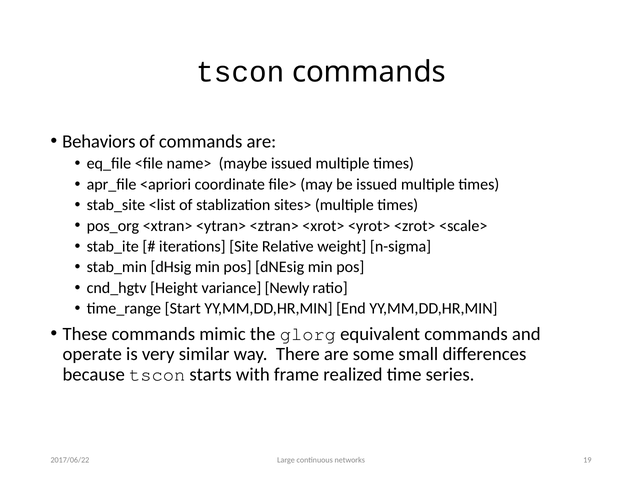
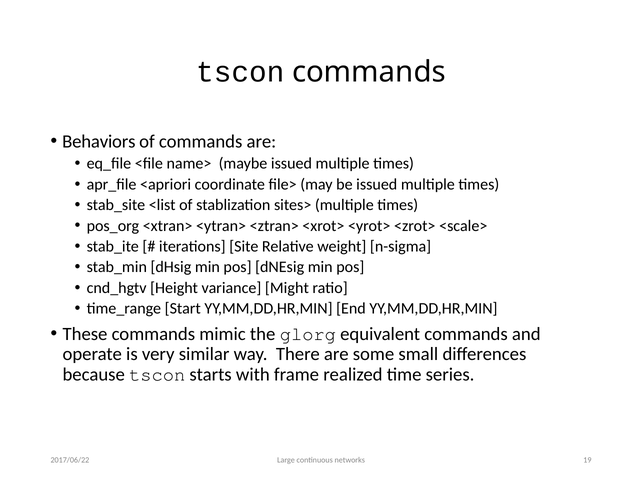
Newly: Newly -> Might (287, 288)
